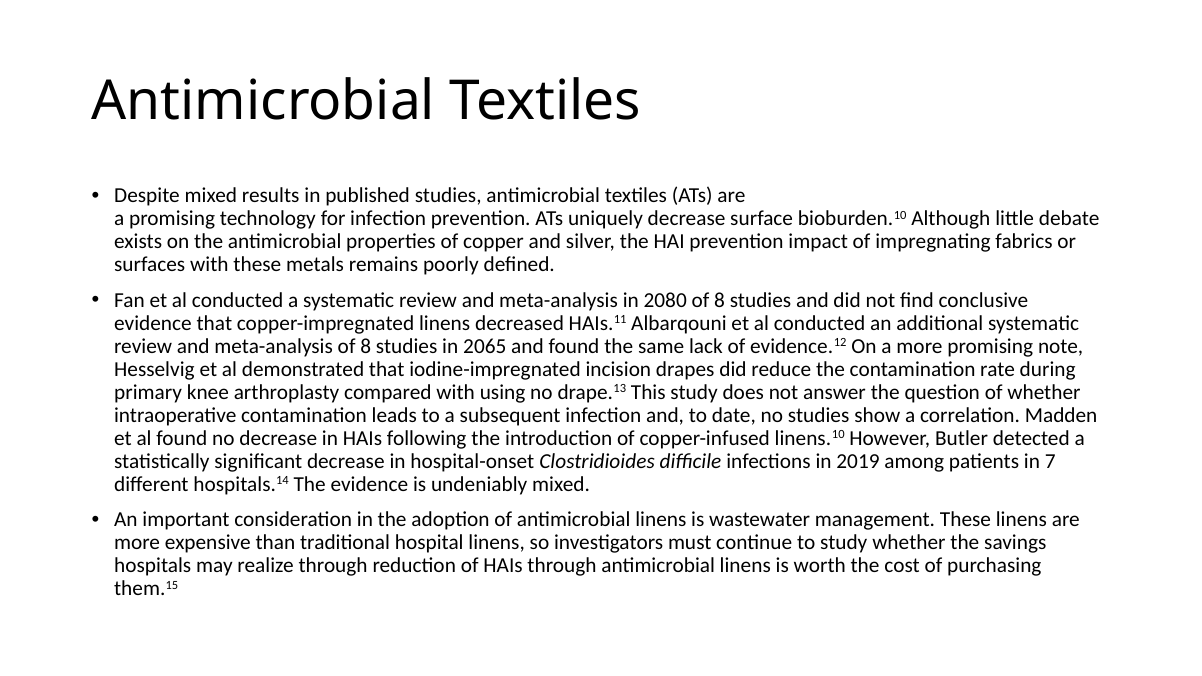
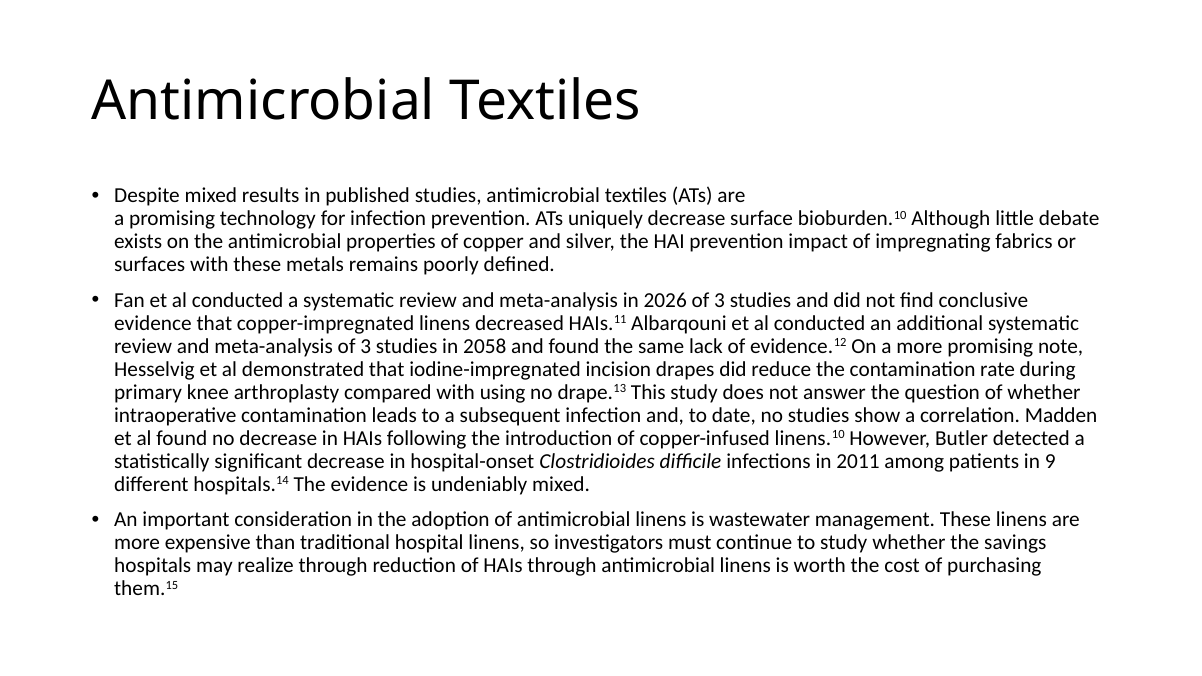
2080: 2080 -> 2026 (665, 300)
8: 8 -> 3 (720, 300)
meta-analysis of 8: 8 -> 3 (366, 346)
2065: 2065 -> 2058 (485, 346)
2019: 2019 -> 2011 (858, 461)
7: 7 -> 9 (1050, 461)
